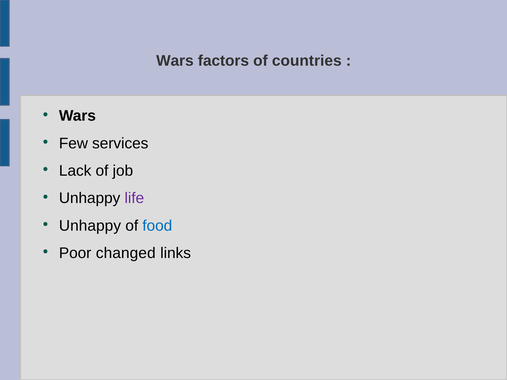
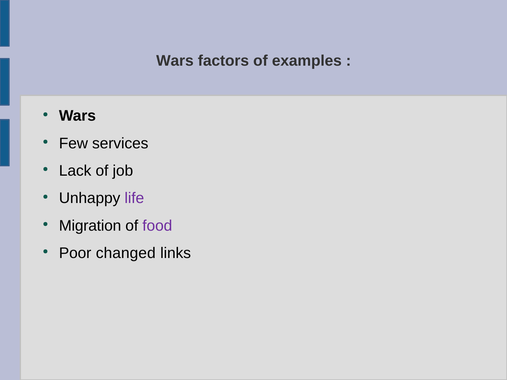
countries: countries -> examples (307, 61)
Unhappy: Unhappy -> Migration (90, 226)
food colour: blue -> purple (157, 226)
